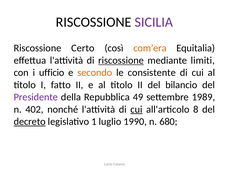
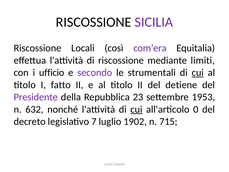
Certo: Certo -> Locali (83, 48)
com’era colour: orange -> purple (150, 48)
riscossione underline: present -> none (121, 60)
secondo colour: orange -> purple (95, 72)
consistente: consistente -> strumentali (152, 72)
cui underline: none -> present (198, 72)
bilancio: bilancio -> detiene (181, 85)
49: 49 -> 23 (138, 97)
1989: 1989 -> 1953 (203, 97)
402: 402 -> 632 (34, 109)
8: 8 -> 0 (196, 109)
decreto underline: present -> none (30, 121)
1: 1 -> 7 (94, 121)
1990: 1990 -> 1902 (135, 121)
680: 680 -> 715 (168, 121)
